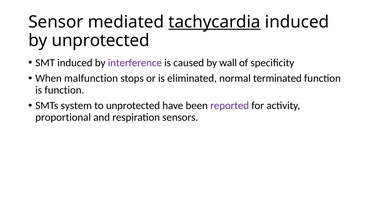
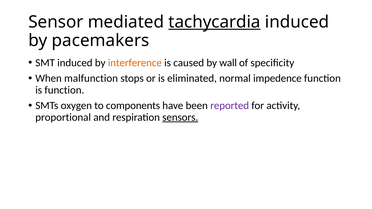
by unprotected: unprotected -> pacemakers (101, 40)
interference colour: purple -> orange (135, 63)
terminated: terminated -> impedence (277, 78)
system: system -> oxygen (76, 106)
to unprotected: unprotected -> components (133, 106)
sensors underline: none -> present (180, 117)
